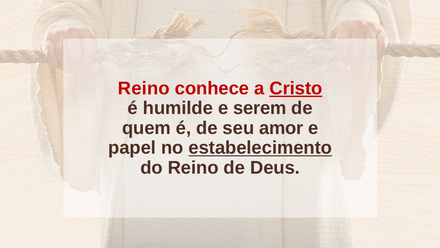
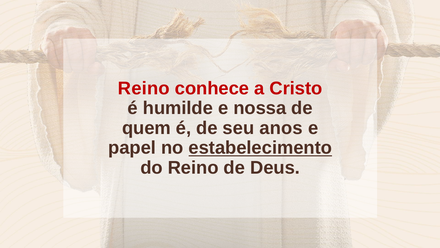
Cristo underline: present -> none (296, 88)
serem: serem -> nossa (260, 108)
amor: amor -> anos (281, 128)
